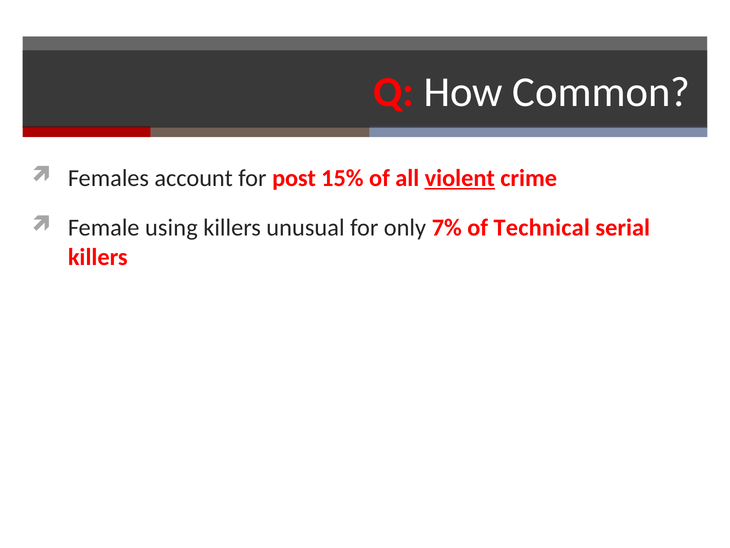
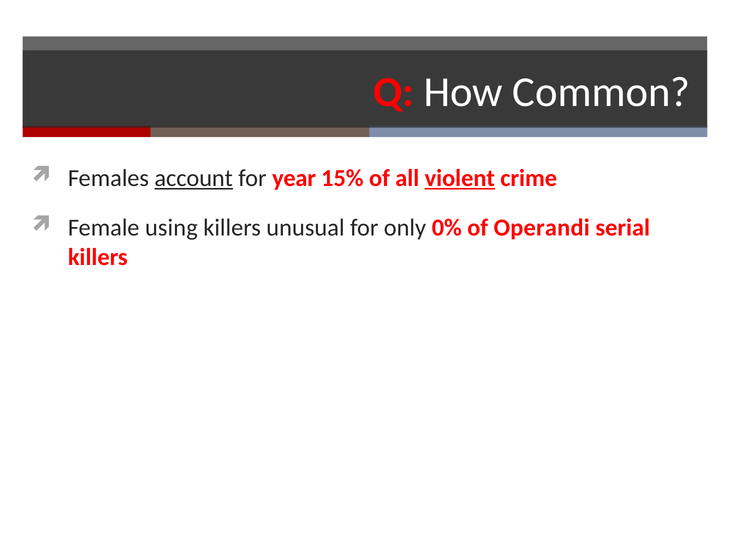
account underline: none -> present (194, 178)
post: post -> year (294, 178)
7%: 7% -> 0% (447, 228)
Technical: Technical -> Operandi (542, 228)
